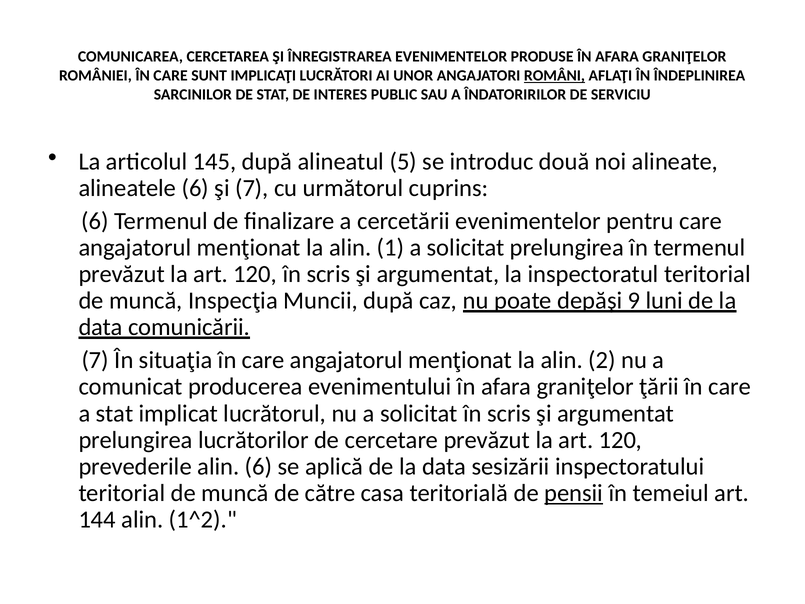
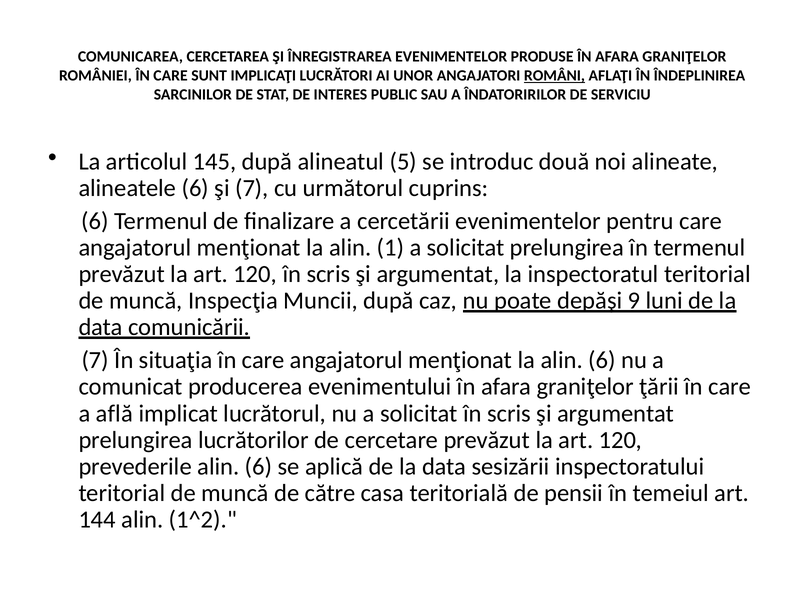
la alin 2: 2 -> 6 (602, 360)
a stat: stat -> află (114, 413)
pensii underline: present -> none (574, 493)
